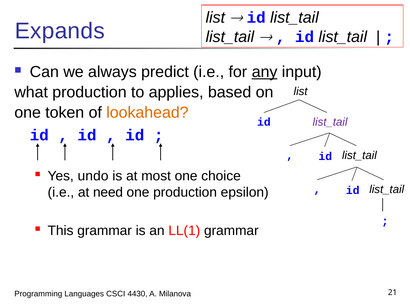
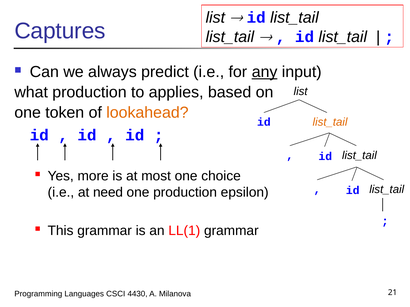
Expands: Expands -> Captures (60, 31)
list_tail colour: purple -> orange (330, 122)
undo: undo -> more (93, 176)
